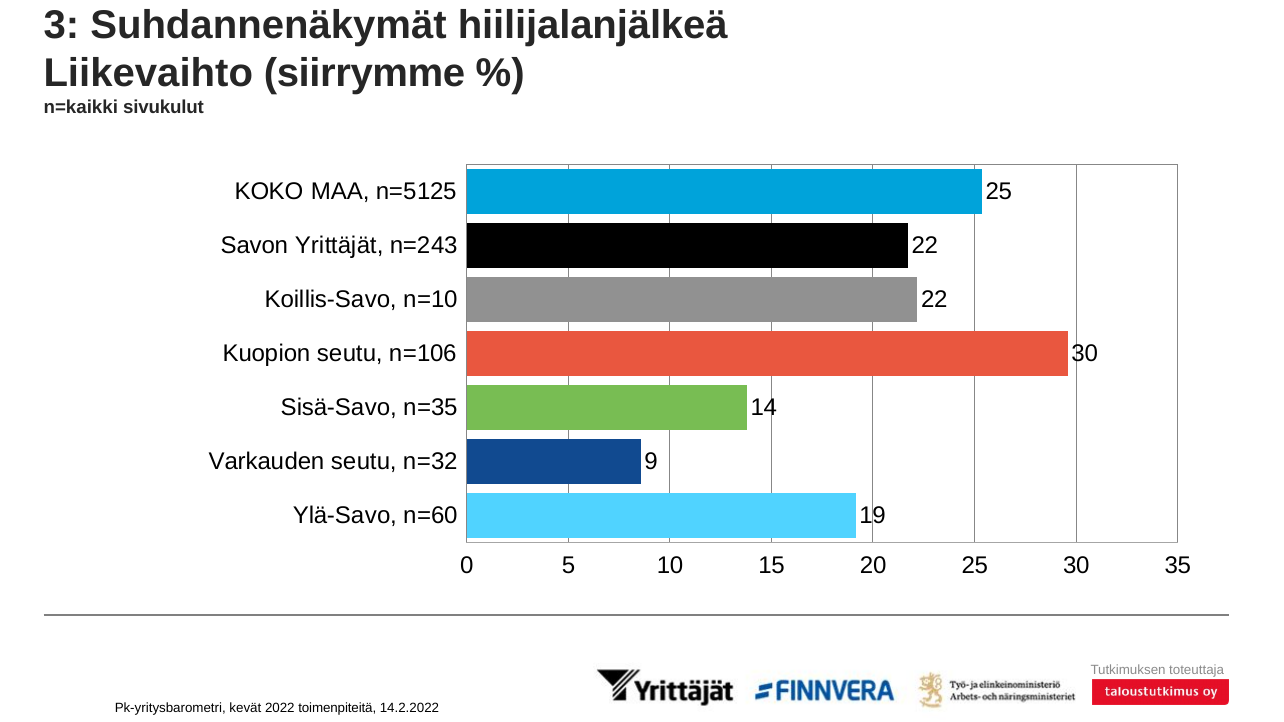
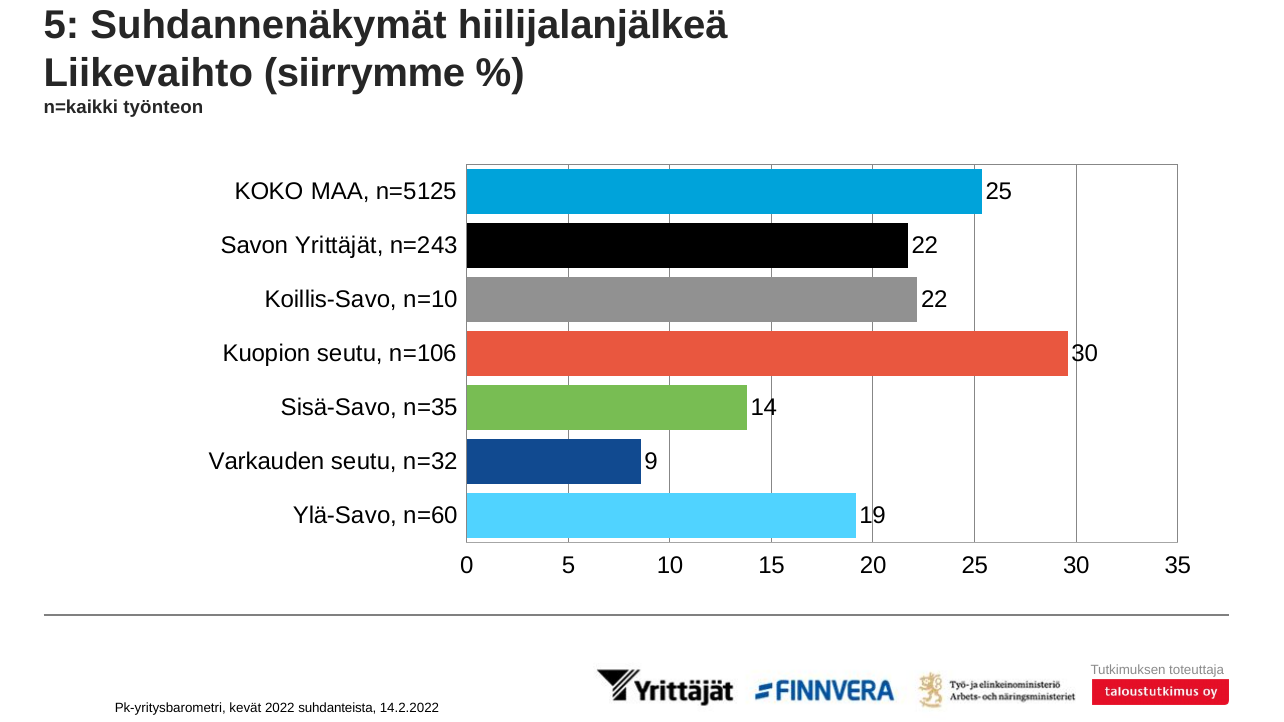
3: 3 -> 5 (61, 26)
sivukulut: sivukulut -> työnteon (163, 108)
toimenpiteitä: toimenpiteitä -> suhdanteista (337, 708)
